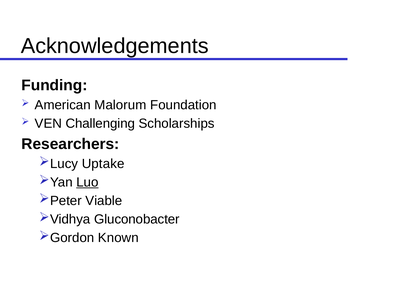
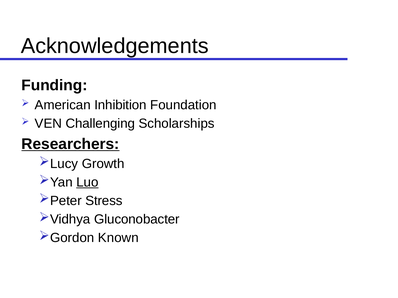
Malorum: Malorum -> Inhibition (120, 105)
Researchers underline: none -> present (70, 144)
Uptake: Uptake -> Growth (103, 164)
Viable: Viable -> Stress (104, 201)
